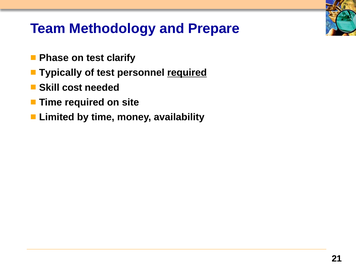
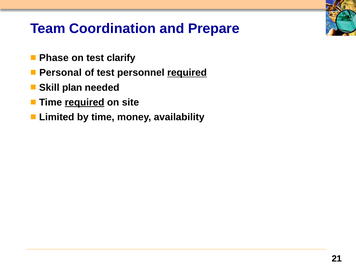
Methodology: Methodology -> Coordination (113, 29)
Typically: Typically -> Personal (60, 73)
cost: cost -> plan (72, 88)
required underline: none -> present (85, 102)
